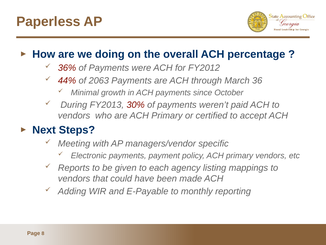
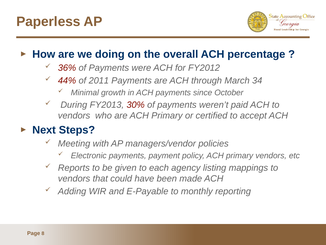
2063: 2063 -> 2011 (99, 81)
36: 36 -> 34 (257, 81)
specific: specific -> policies (214, 143)
